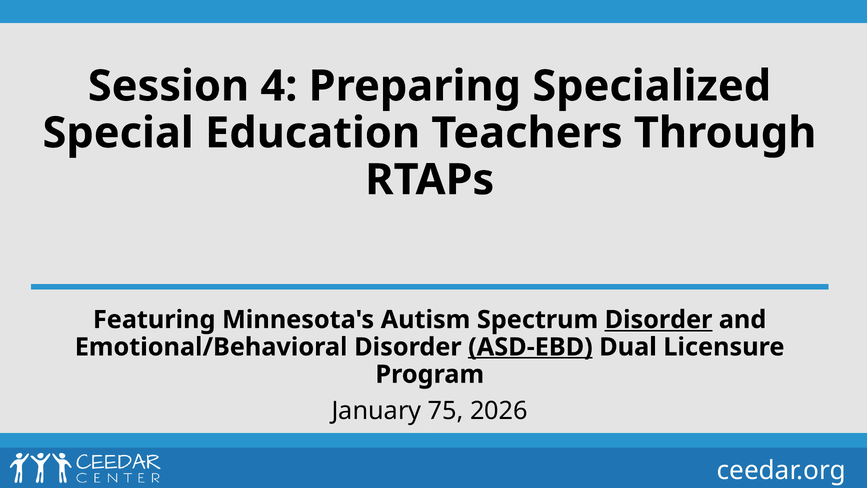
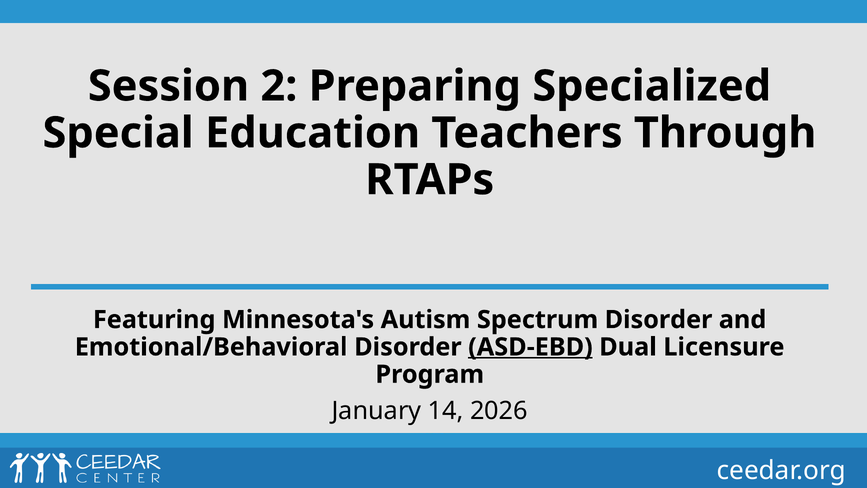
4: 4 -> 2 (279, 86)
Disorder underline: present -> none (658, 320)
75: 75 -> 14 (446, 411)
